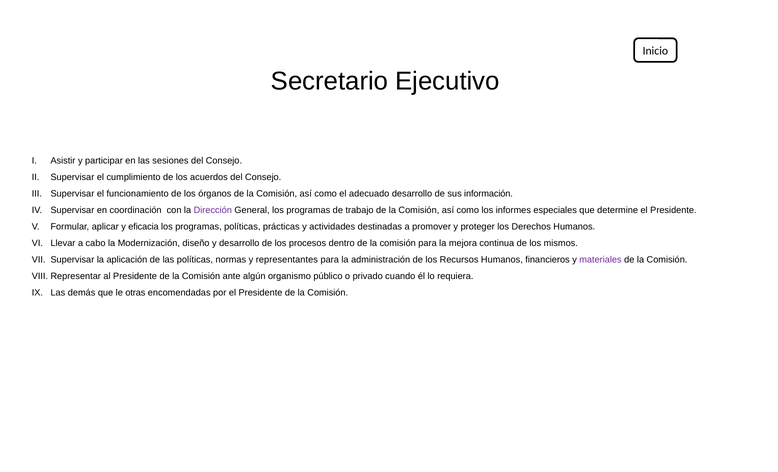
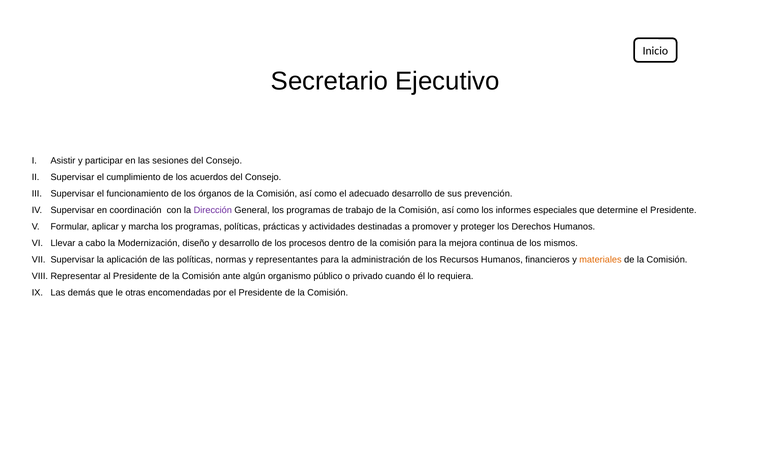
información: información -> prevención (488, 194)
eficacia: eficacia -> marcha (144, 227)
materiales colour: purple -> orange (601, 260)
